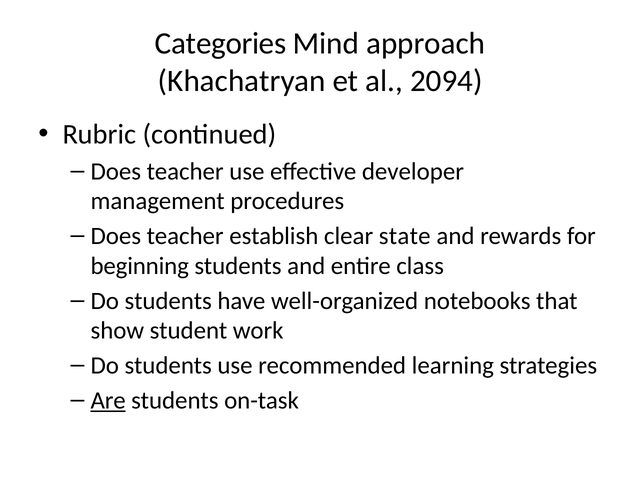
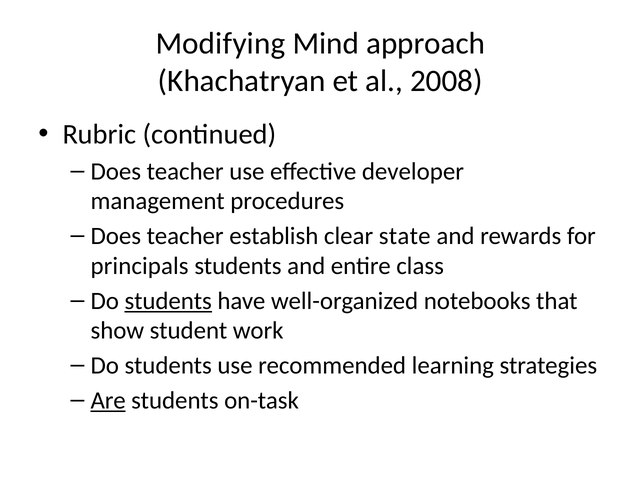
Categories: Categories -> Modifying (220, 43)
2094: 2094 -> 2008 (446, 81)
beginning: beginning -> principals (140, 266)
students underline: none -> present (168, 301)
